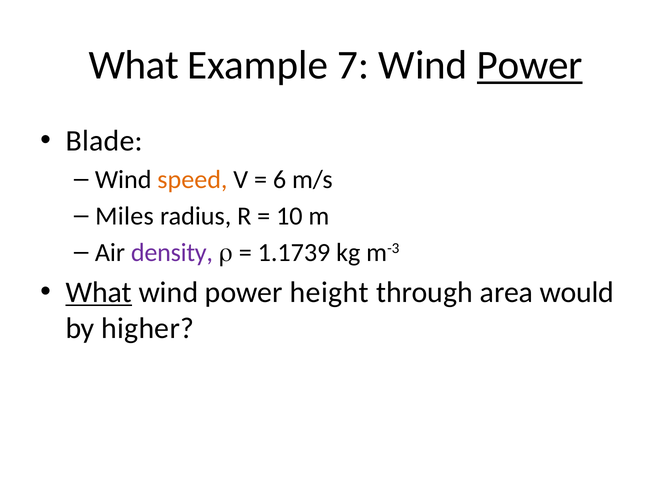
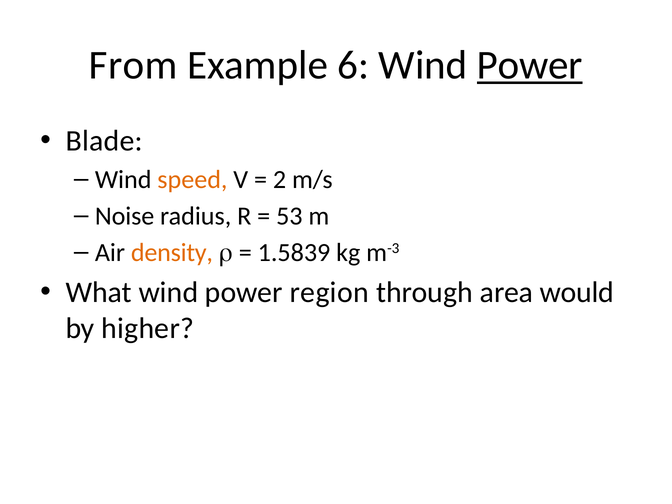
What: What -> From (133, 65)
7: 7 -> 6 (353, 65)
6: 6 -> 2 (280, 180)
Miles: Miles -> Noise (125, 216)
10: 10 -> 53 (289, 216)
density colour: purple -> orange (172, 253)
1.1739: 1.1739 -> 1.5839 (294, 253)
What underline: present -> none (99, 292)
height: height -> region (329, 292)
